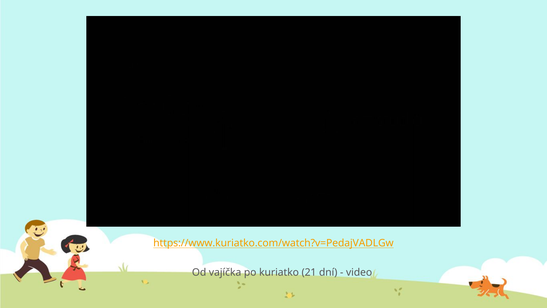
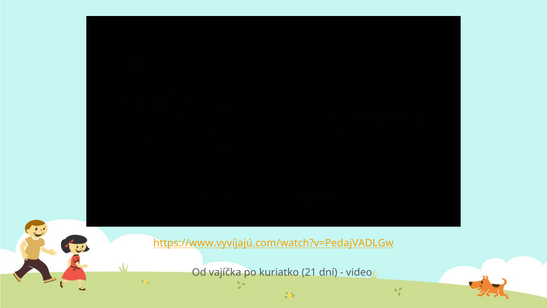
https://www.kuriatko.com/watch?v=PedajVADLGw: https://www.kuriatko.com/watch?v=PedajVADLGw -> https://www.vyvíjajú.com/watch?v=PedajVADLGw (273, 243)
